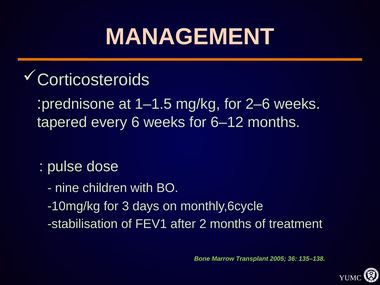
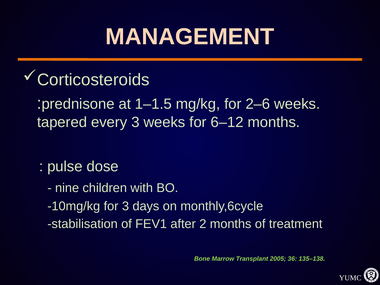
every 6: 6 -> 3 (135, 122)
